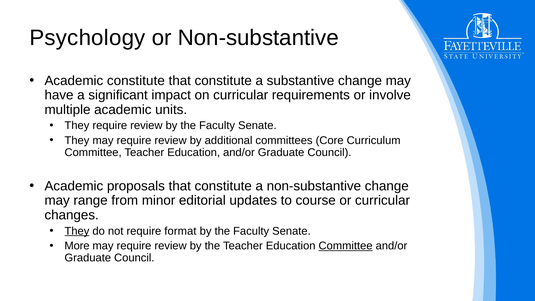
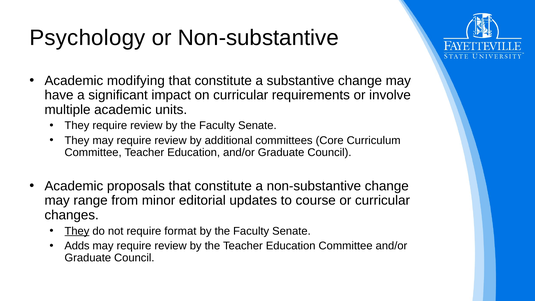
Academic constitute: constitute -> modifying (136, 81)
More: More -> Adds (77, 246)
Committee underline: present -> none (346, 246)
